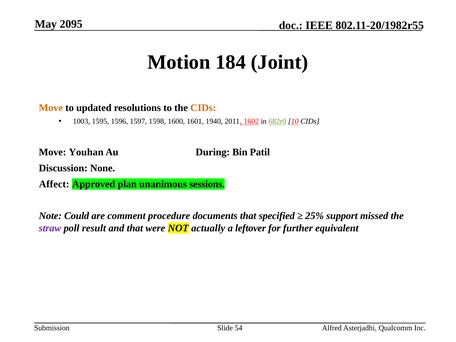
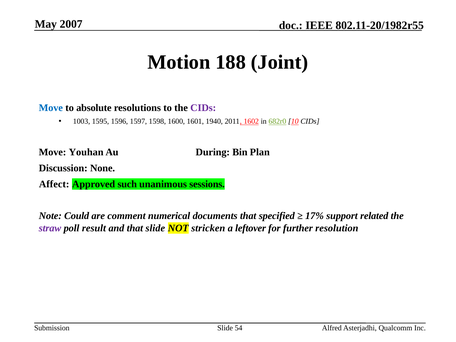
2095: 2095 -> 2007 (71, 24)
184: 184 -> 188 (231, 62)
Move colour: orange -> blue (51, 108)
updated: updated -> absolute (94, 108)
CIDs colour: orange -> purple (203, 108)
Patil: Patil -> Plan (260, 152)
plan: plan -> such (127, 184)
procedure: procedure -> numerical (169, 216)
25%: 25% -> 17% (315, 216)
missed: missed -> related (374, 216)
that were: were -> slide (155, 228)
actually: actually -> stricken (208, 228)
equivalent: equivalent -> resolution (337, 228)
